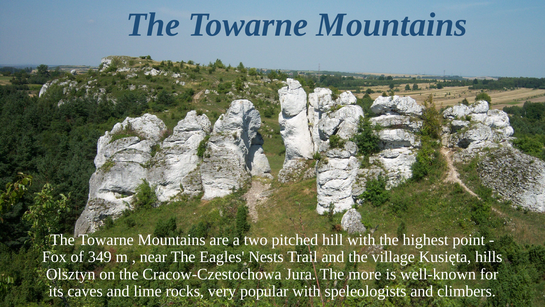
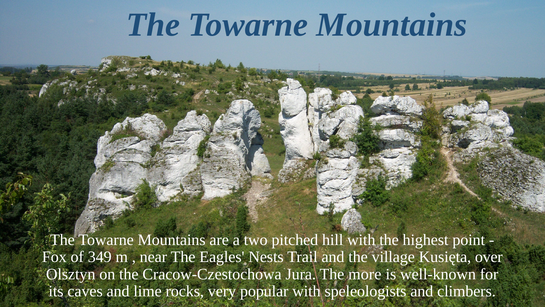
hills: hills -> over (489, 257)
